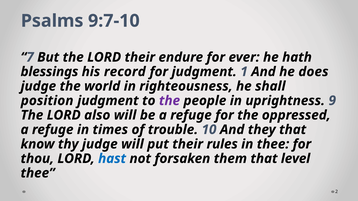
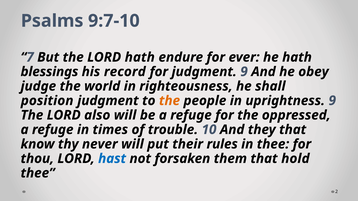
LORD their: their -> hath (140, 57)
judgment 1: 1 -> 9 (244, 72)
does: does -> obey (313, 72)
the colour: purple -> orange (170, 101)
thy judge: judge -> never (100, 144)
level: level -> hold (295, 159)
